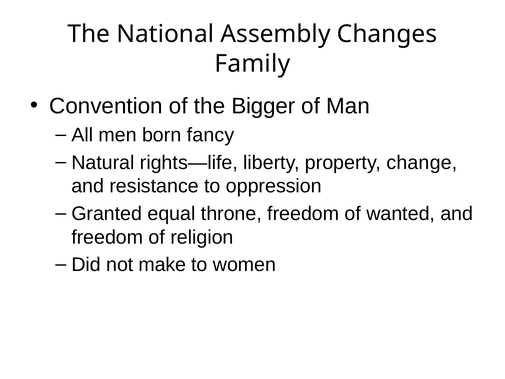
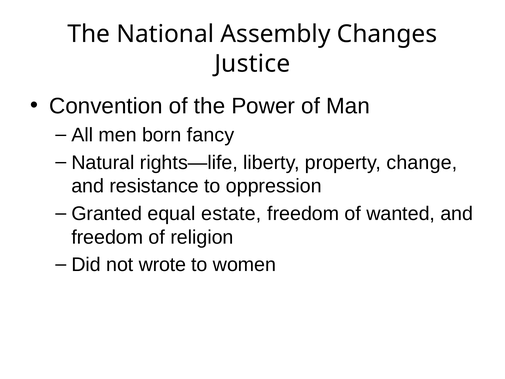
Family: Family -> Justice (252, 64)
Bigger: Bigger -> Power (263, 106)
throne: throne -> estate (231, 214)
make: make -> wrote (162, 265)
